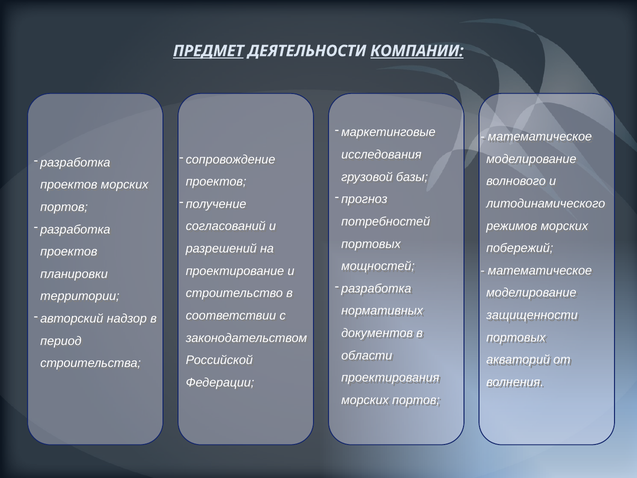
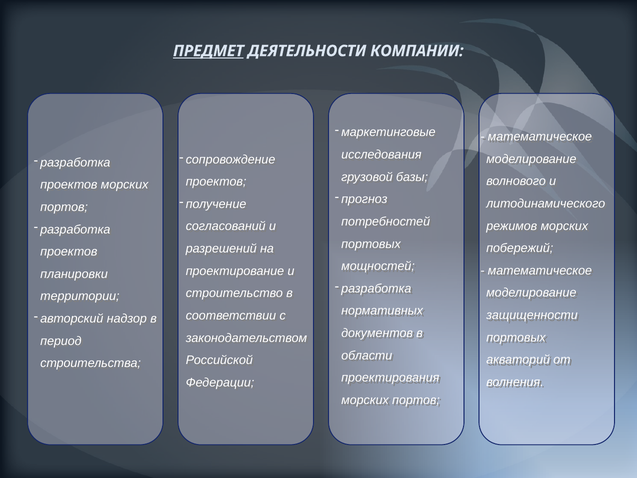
КОМПАНИИ underline: present -> none (417, 51)
